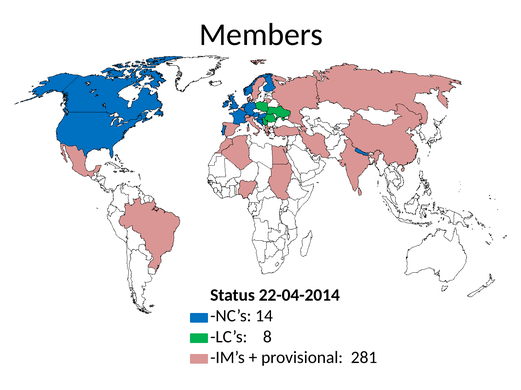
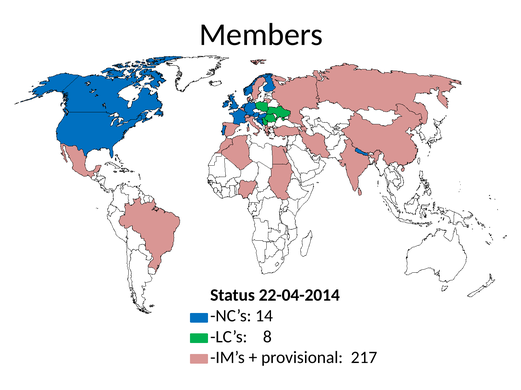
281: 281 -> 217 (364, 358)
